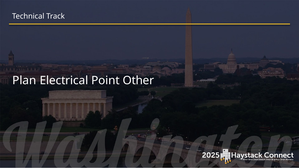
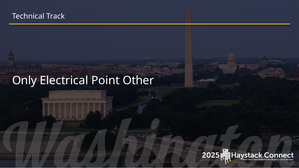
Plan: Plan -> Only (24, 81)
